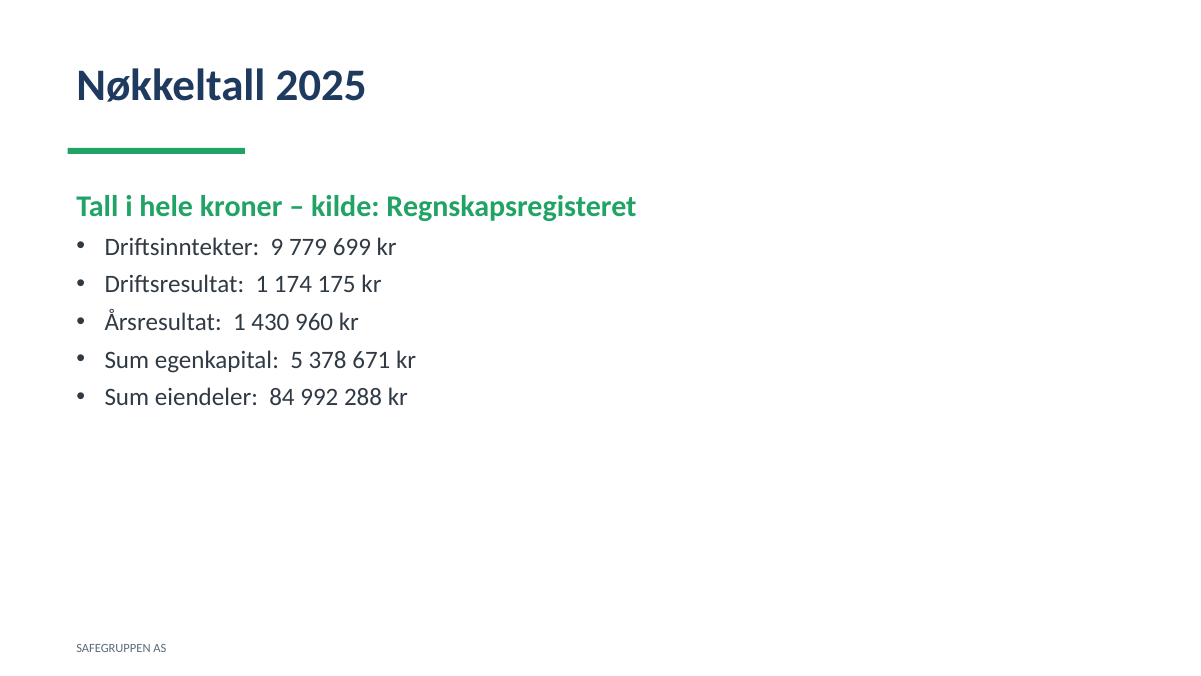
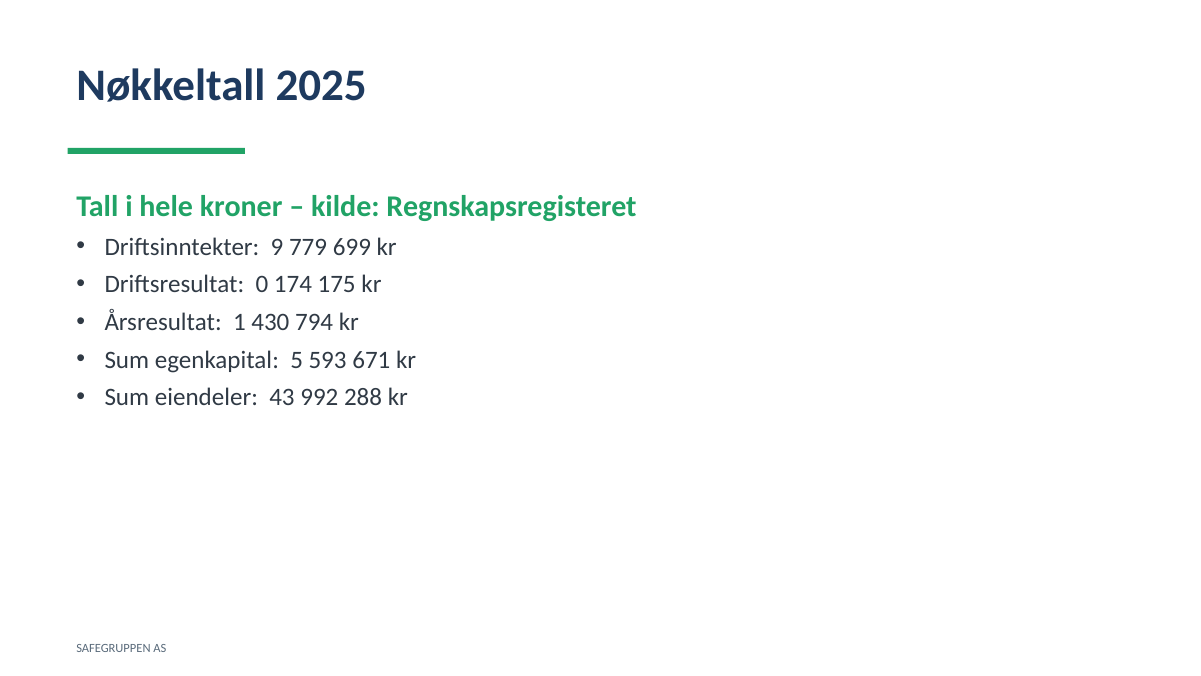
Driftsresultat 1: 1 -> 0 (262, 285)
960: 960 -> 794 (314, 322)
378: 378 -> 593 (328, 360)
84: 84 -> 43 (282, 397)
